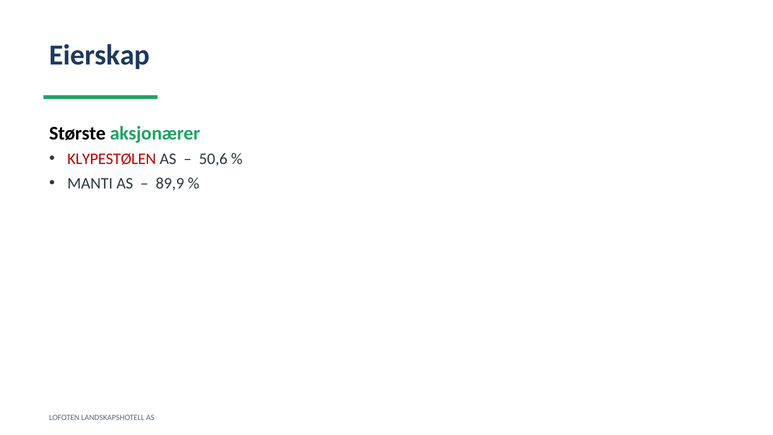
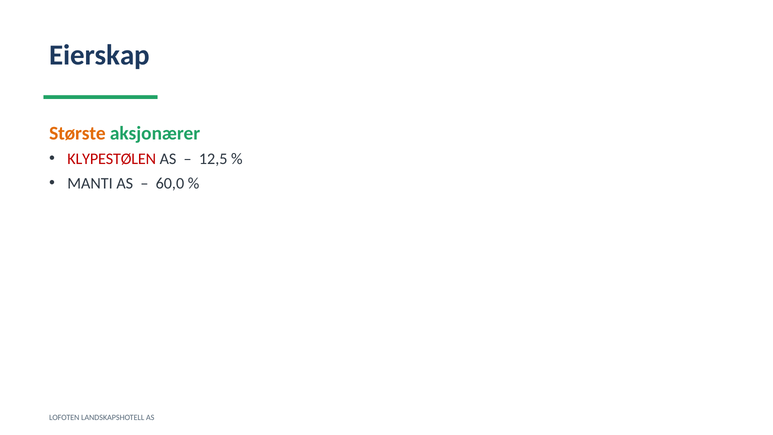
Største colour: black -> orange (77, 133)
50,6: 50,6 -> 12,5 (213, 159)
89,9: 89,9 -> 60,0 (170, 183)
